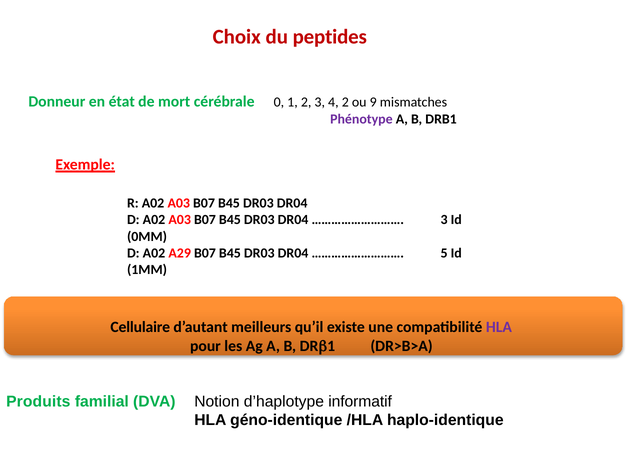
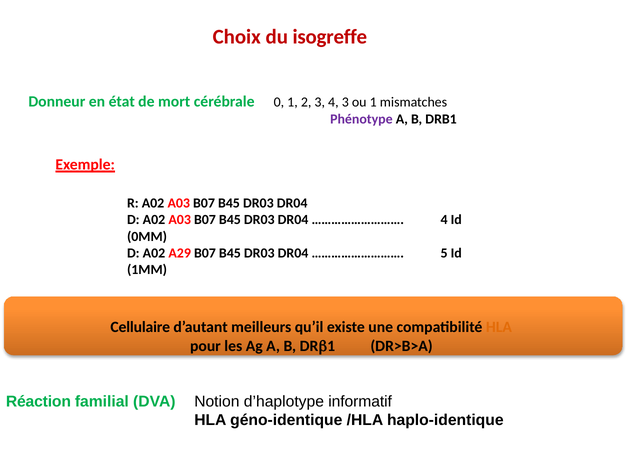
peptides: peptides -> isogreffe (330, 37)
4 2: 2 -> 3 (345, 102)
ou 9: 9 -> 1 (373, 102)
3: 3 -> 4 (444, 220)
HLA colour: purple -> orange (499, 327)
Produits: Produits -> Réaction (38, 402)
